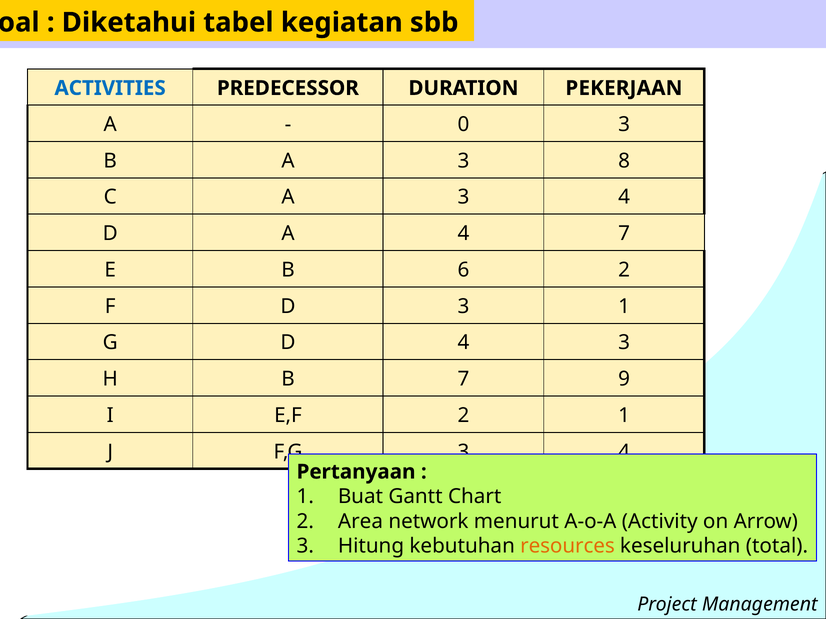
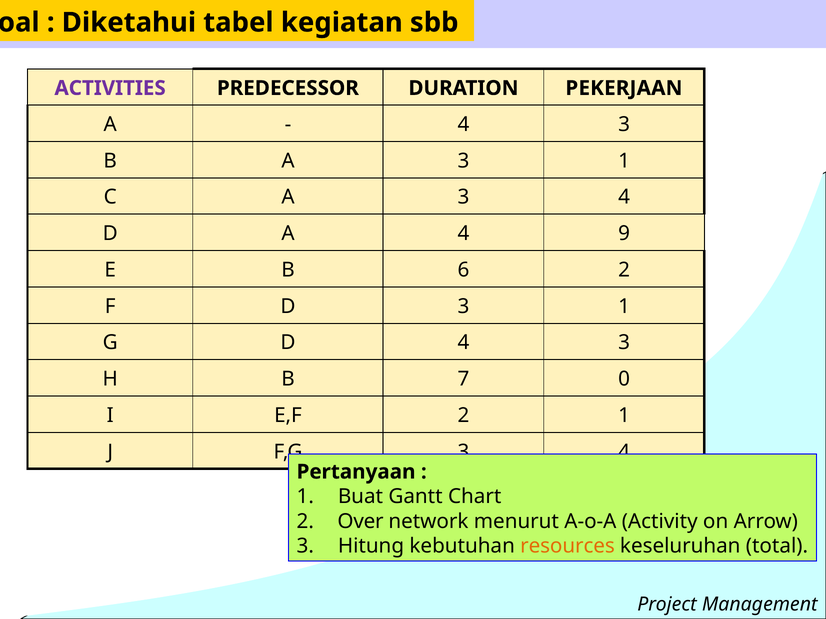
ACTIVITIES colour: blue -> purple (110, 88)
0: 0 -> 4 (464, 125)
A 3 8: 8 -> 1 (624, 161)
4 7: 7 -> 9 (624, 234)
9: 9 -> 0 (624, 379)
Area: Area -> Over (361, 522)
